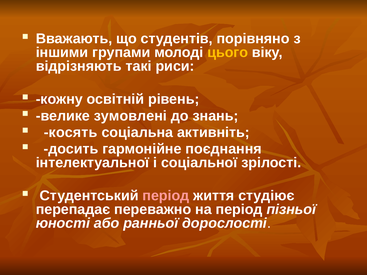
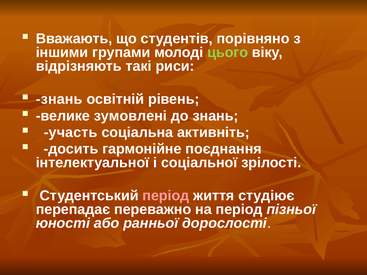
цього colour: yellow -> light green (228, 53)
кожну: кожну -> знань (59, 99)
косять: косять -> участь (71, 132)
